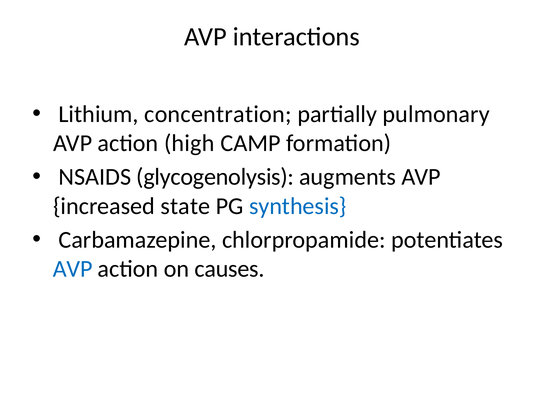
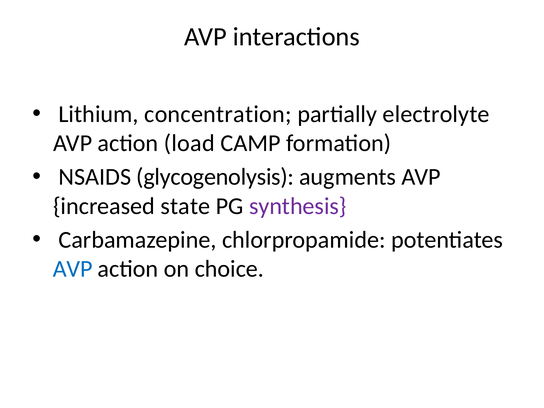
pulmonary: pulmonary -> electrolyte (436, 114)
high: high -> load (189, 143)
synthesis colour: blue -> purple (298, 206)
causes: causes -> choice (229, 269)
